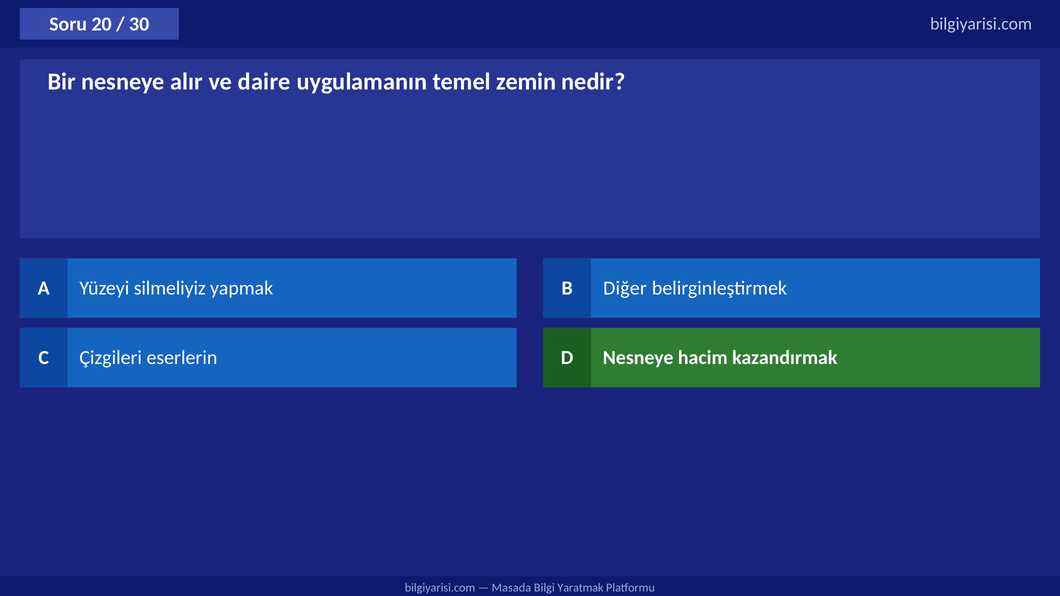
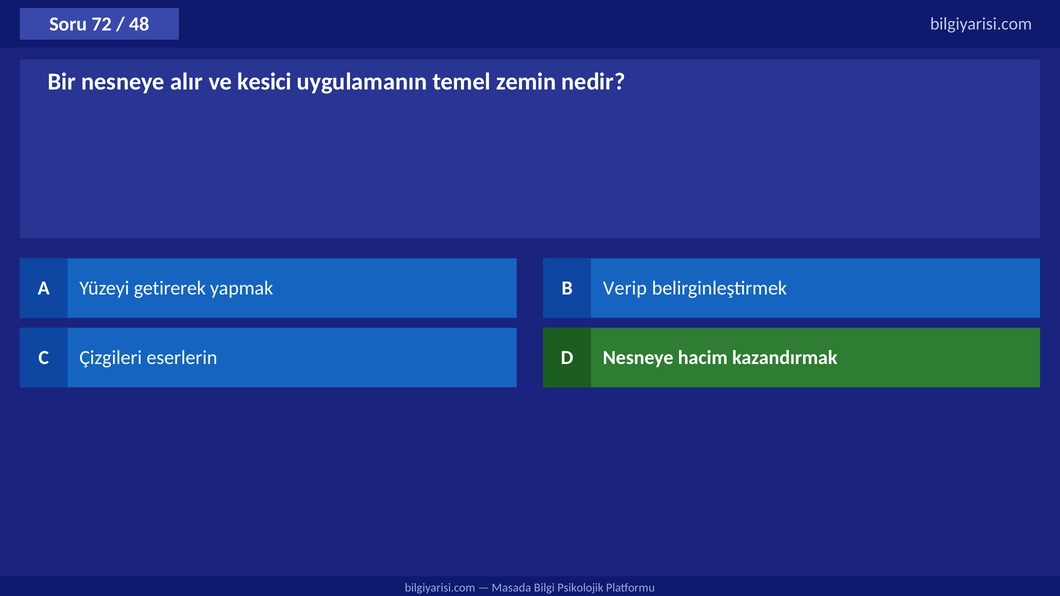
20: 20 -> 72 (102, 24)
30: 30 -> 48 (139, 24)
daire: daire -> kesici (265, 82)
silmeliyiz: silmeliyiz -> getirerek (170, 288)
Diğer: Diğer -> Verip (625, 288)
Yaratmak: Yaratmak -> Psikolojik (580, 588)
